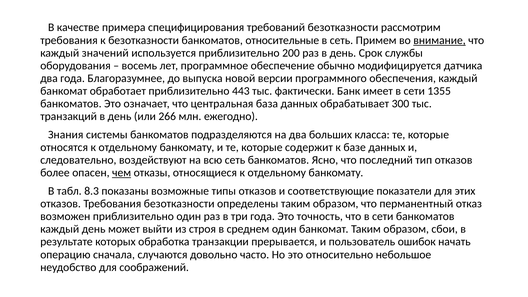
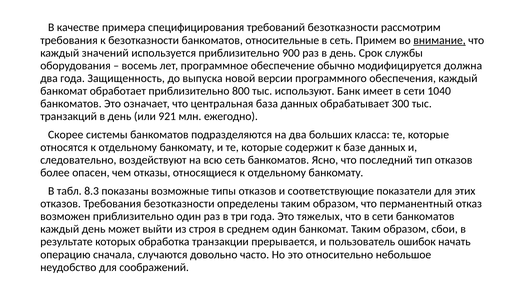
200: 200 -> 900 (291, 53)
датчика: датчика -> должна (463, 66)
Благоразумнее: Благоразумнее -> Защищенность (126, 78)
443: 443 -> 800 (241, 91)
фактически: фактически -> используют (305, 91)
1355: 1355 -> 1040 (439, 91)
266: 266 -> 921 (167, 116)
Знания: Знания -> Скорее (66, 135)
чем underline: present -> none (122, 173)
точность: точность -> тяжелых (320, 216)
